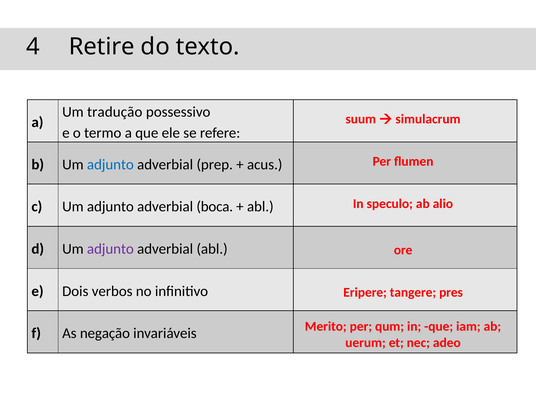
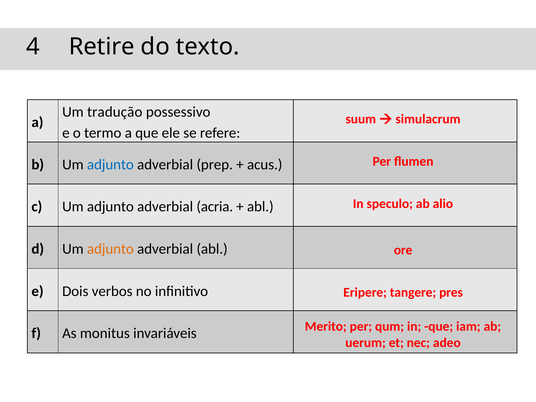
boca: boca -> acria (215, 207)
adjunto colour: purple -> orange (110, 249)
negação: negação -> monitus (105, 333)
